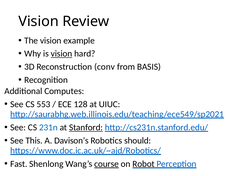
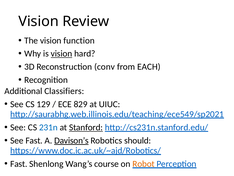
example: example -> function (79, 40)
BASIS: BASIS -> EACH (149, 67)
Computes: Computes -> Classifiers (64, 91)
553: 553 -> 129 (44, 104)
128: 128 -> 829 (81, 104)
See This: This -> Fast (34, 140)
Davison’s underline: none -> present (71, 140)
course underline: present -> none (107, 163)
Robot colour: black -> orange (144, 163)
